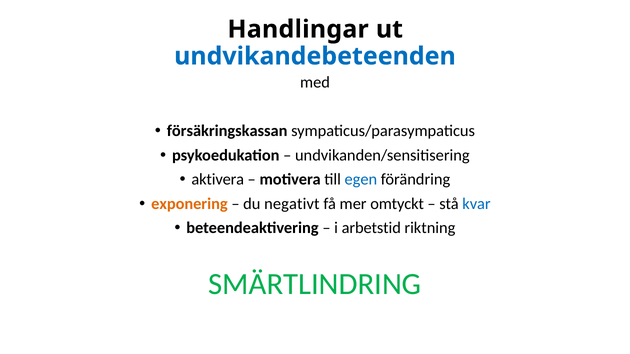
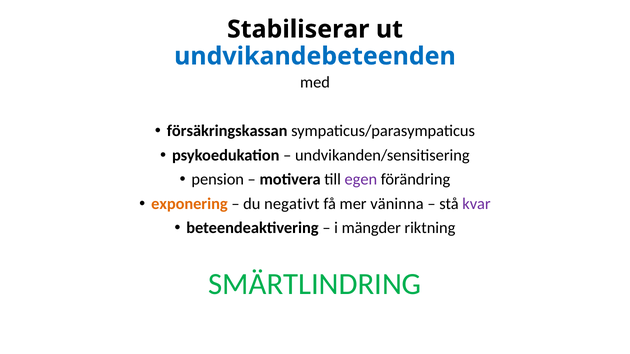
Handlingar: Handlingar -> Stabiliserar (298, 29)
aktivera: aktivera -> pension (218, 180)
egen colour: blue -> purple (361, 180)
omtyckt: omtyckt -> väninna (397, 204)
kvar colour: blue -> purple (476, 204)
arbetstid: arbetstid -> mängder (371, 228)
